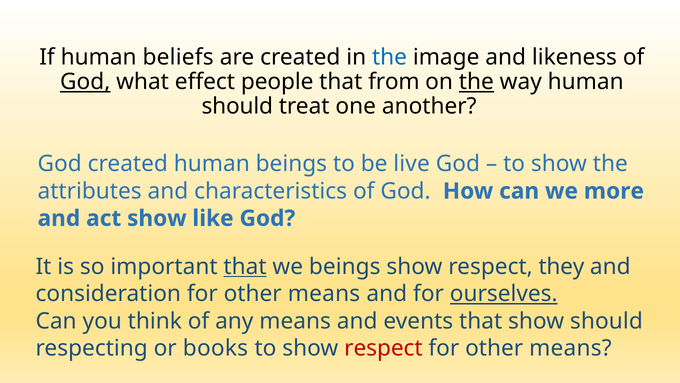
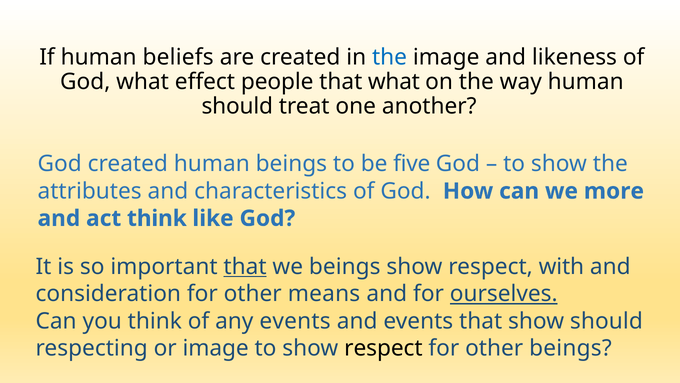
God underline: present -> none (85, 82)
that from: from -> what (394, 82)
the underline: present -> none (476, 82)
live: live -> five (412, 164)
act show: show -> think (157, 218)
they: they -> with (561, 266)
any means: means -> events (295, 321)
or books: books -> image (216, 348)
respect colour: red -> black (383, 348)
means: means -> beings (570, 348)
